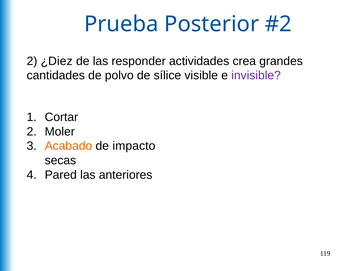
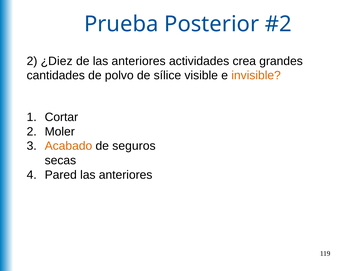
de las responder: responder -> anteriores (139, 61)
invisible colour: purple -> orange (256, 75)
impacto: impacto -> seguros (134, 146)
